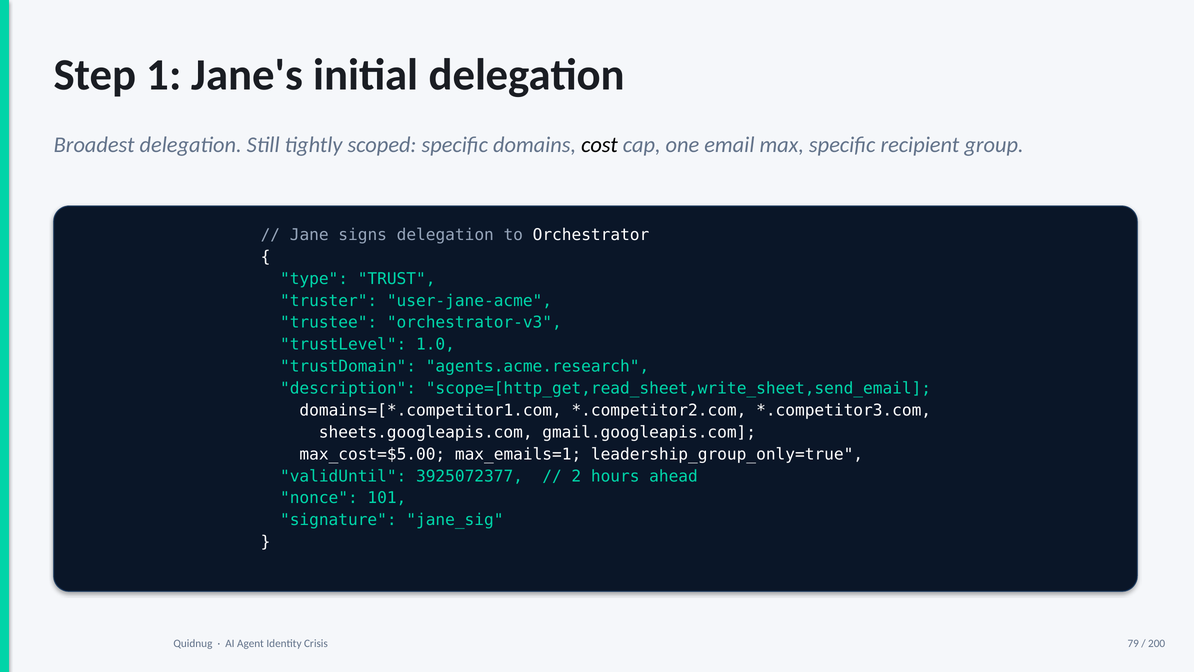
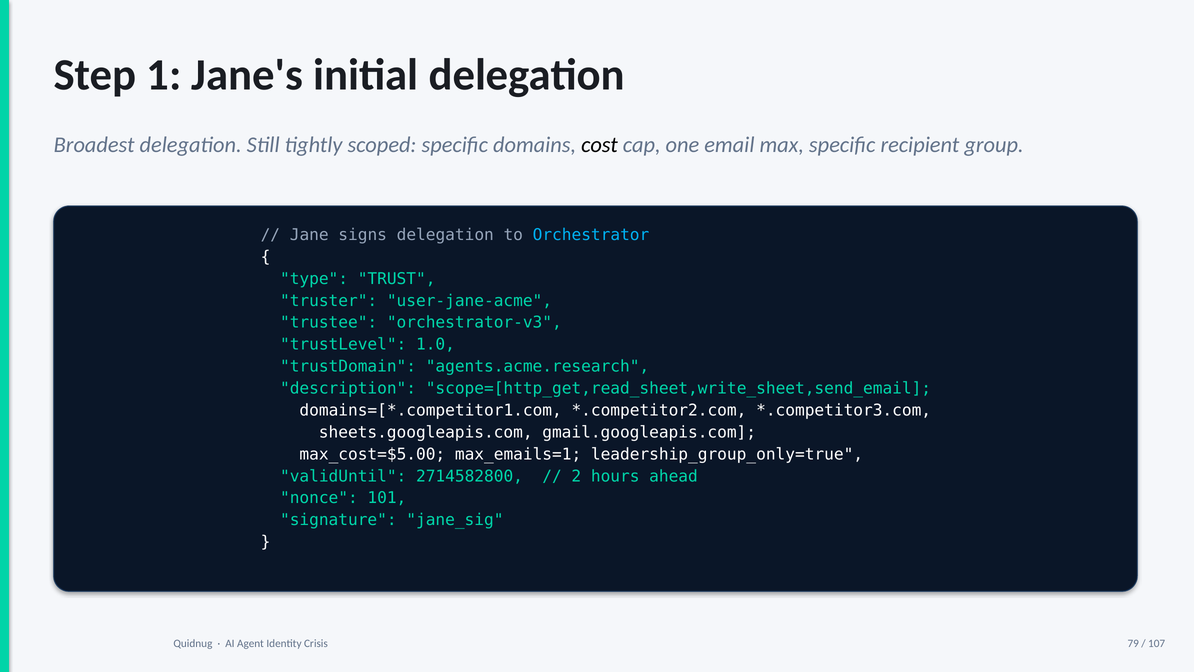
Orchestrator colour: white -> light blue (591, 235)
3925072377: 3925072377 -> 2714582800 (470, 476)
200: 200 -> 107 (1157, 643)
